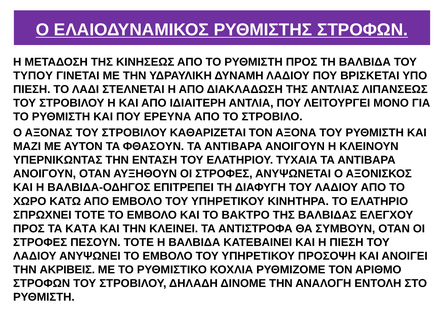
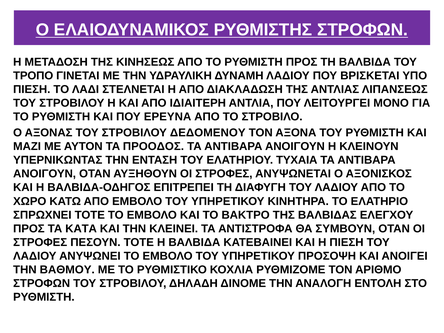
ΤΥΠΟΥ: ΤΥΠΟΥ -> ΤΡΟΠΟ (33, 76)
ΚΑΘΑΡΙΖΕΤΑΙ: ΚΑΘΑΡΙΖΕΤΑΙ -> ΔΕΔΟΜΕΝΟΥ (208, 133)
ΦΘΑΣΟΥΝ: ΦΘΑΣΟΥΝ -> ΠΡΟΟΔΟΣ (153, 146)
ΑΚΡΙΒΕΙΣ: ΑΚΡΙΒΕΙΣ -> ΒΑΘΜΟΥ (67, 270)
